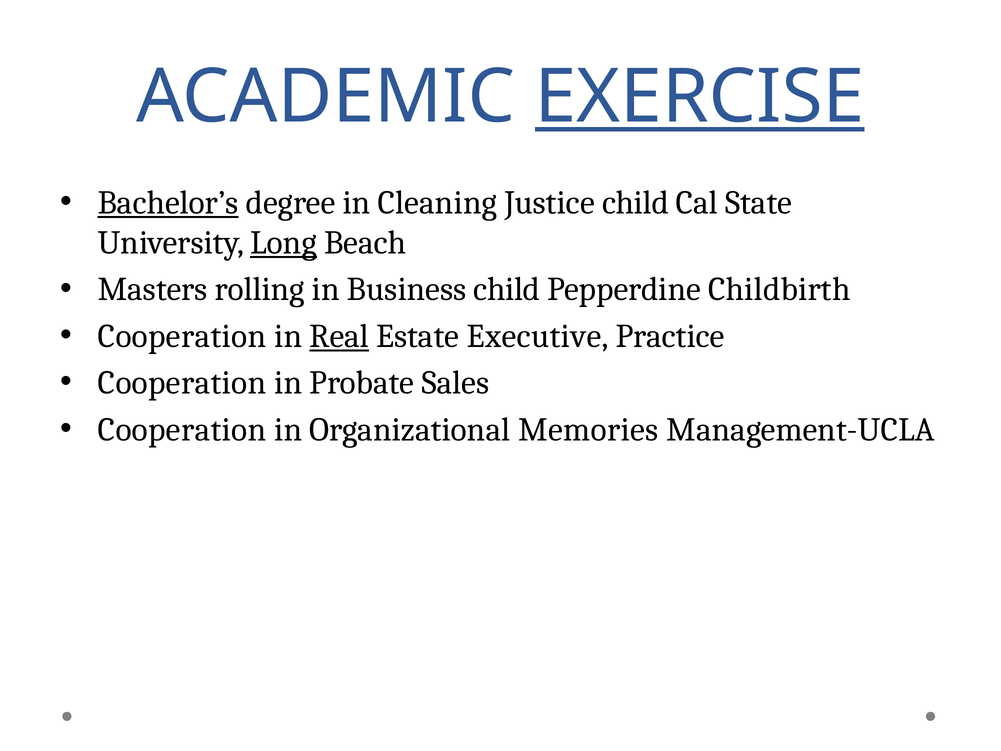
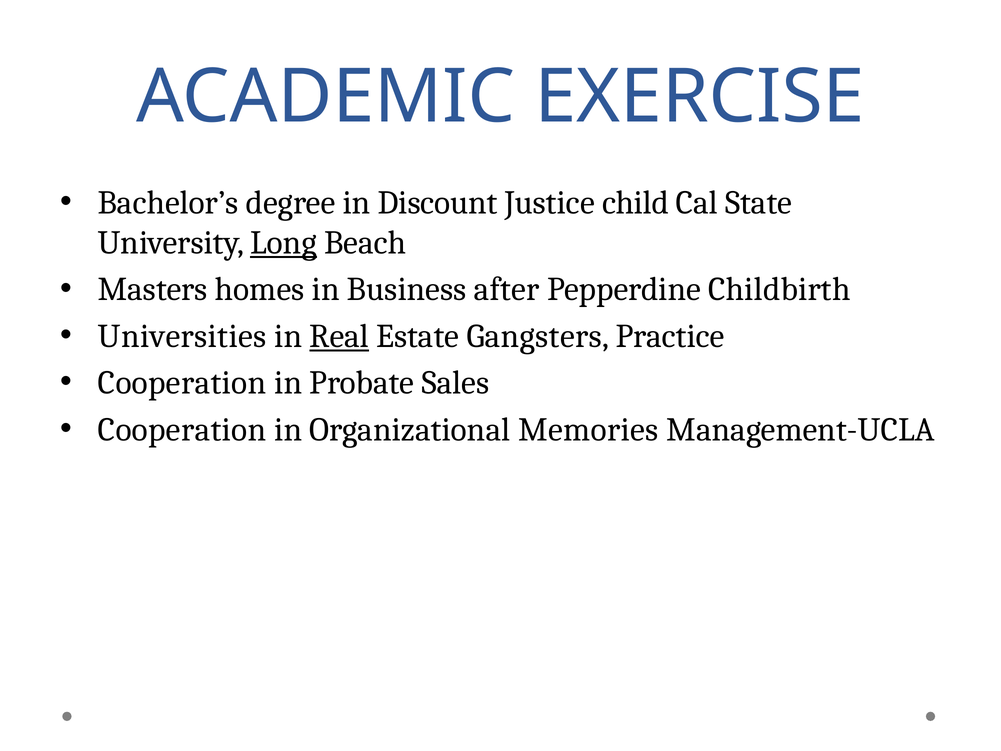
EXERCISE underline: present -> none (700, 97)
Bachelor’s underline: present -> none (168, 203)
Cleaning: Cleaning -> Discount (438, 203)
rolling: rolling -> homes (260, 289)
Business child: child -> after (507, 289)
Cooperation: Cooperation -> Universities (182, 336)
Executive: Executive -> Gangsters (538, 336)
